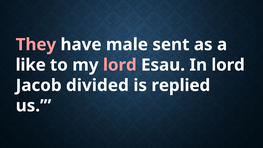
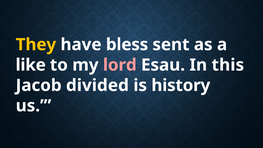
They colour: pink -> yellow (36, 45)
male: male -> bless (127, 45)
In lord: lord -> this (228, 65)
replied: replied -> history (181, 85)
